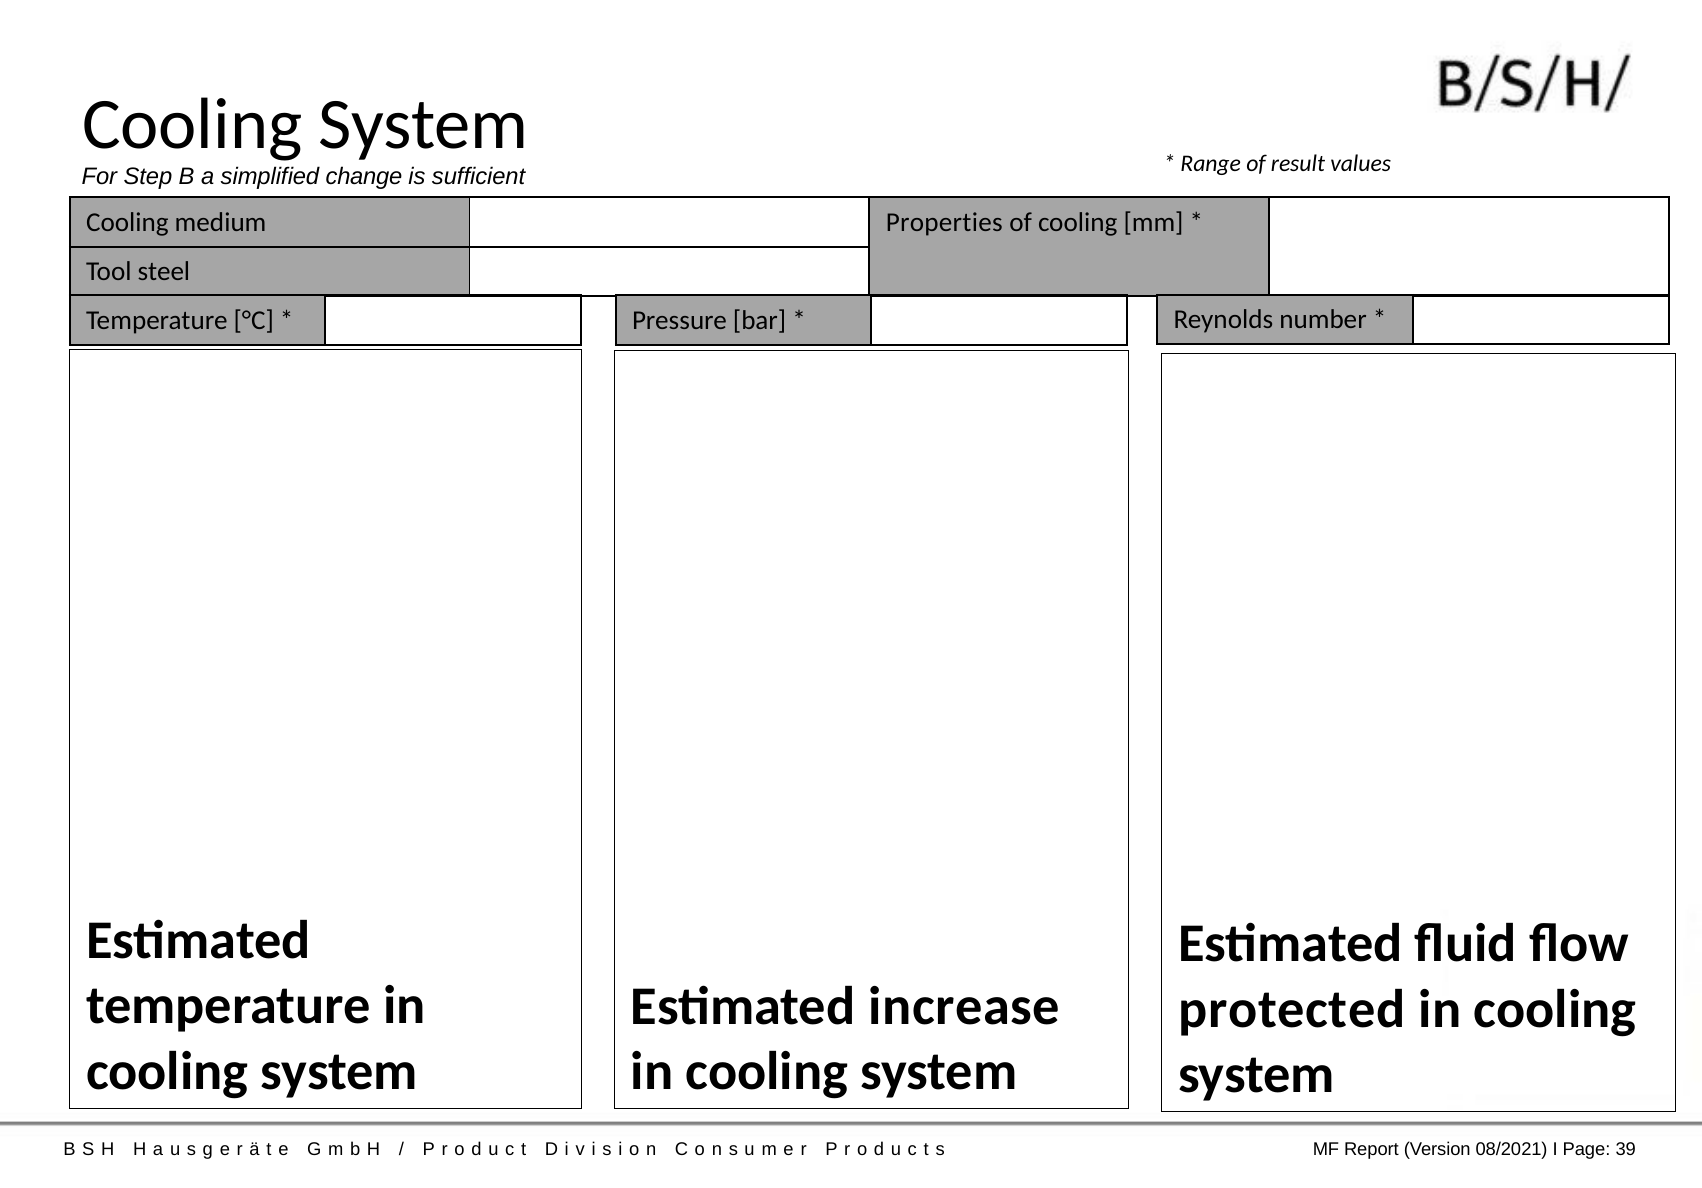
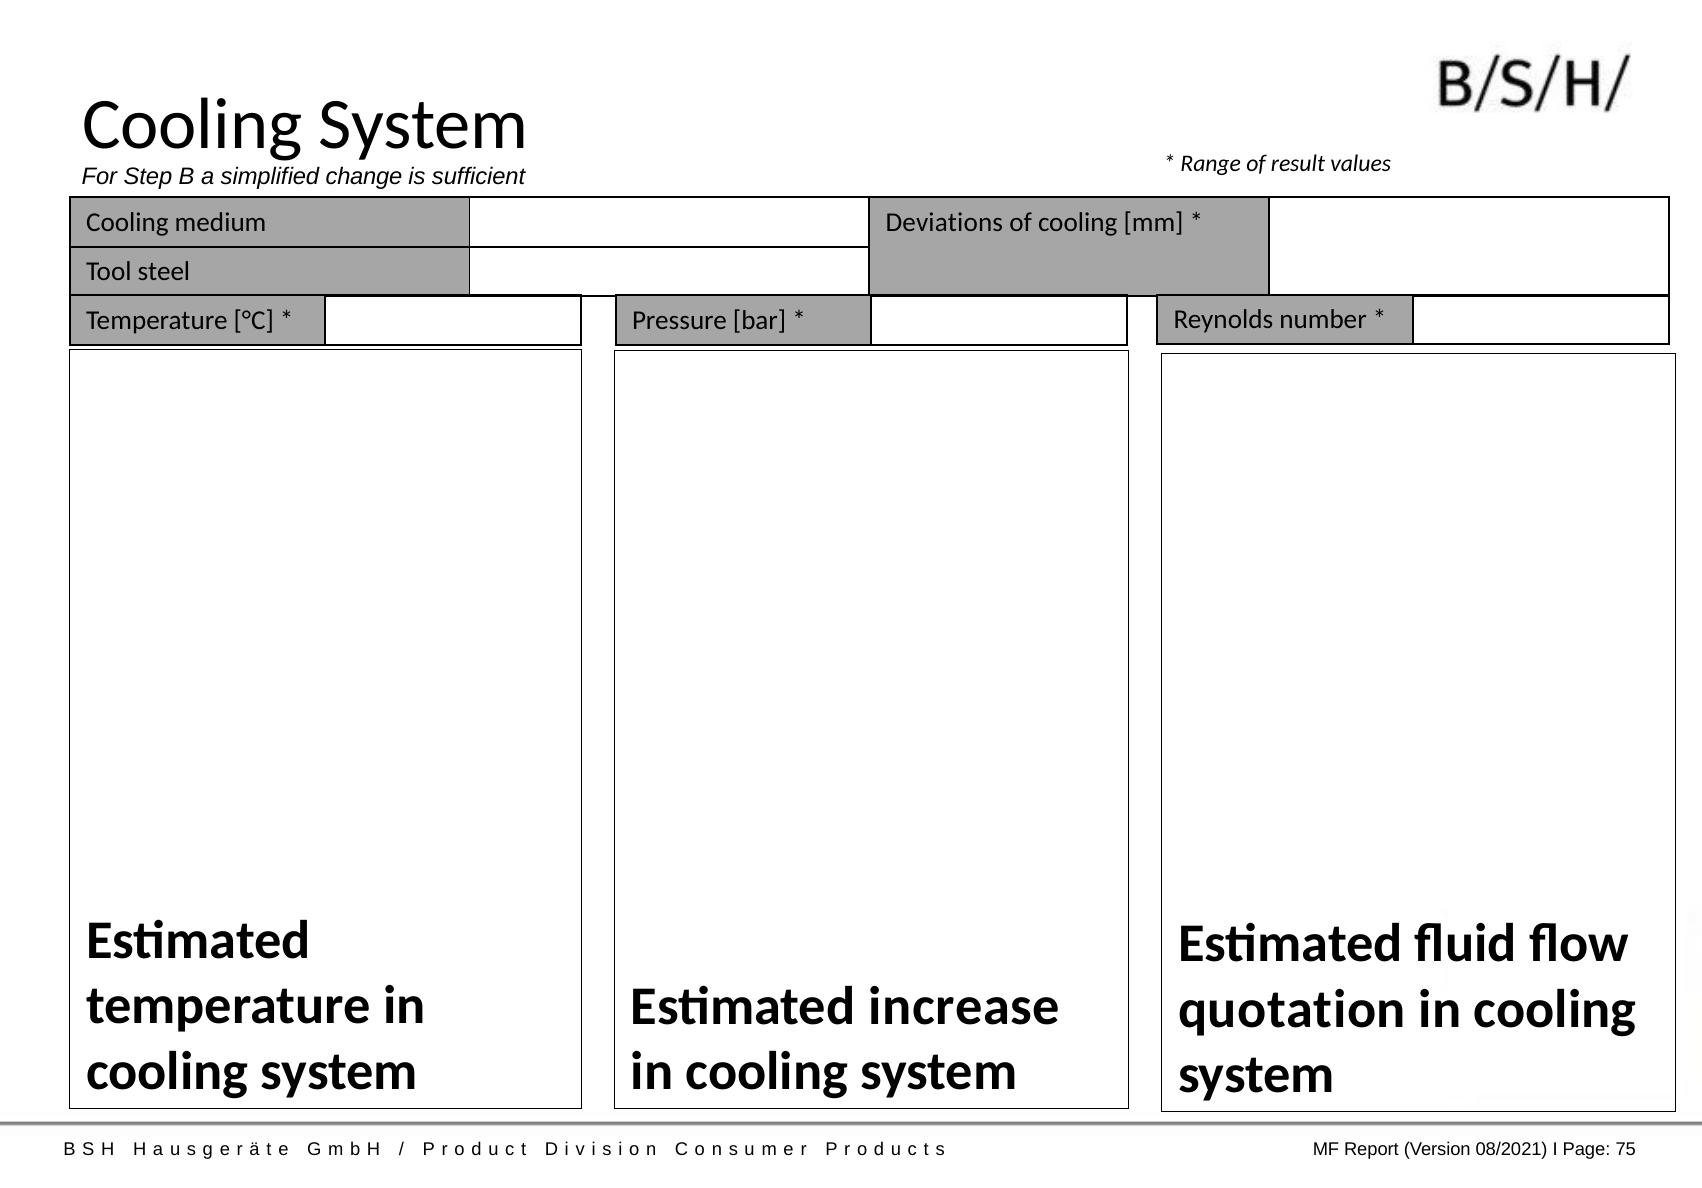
Properties: Properties -> Deviations (944, 222)
protected: protected -> quotation (1292, 1009)
39: 39 -> 75 (1626, 1149)
